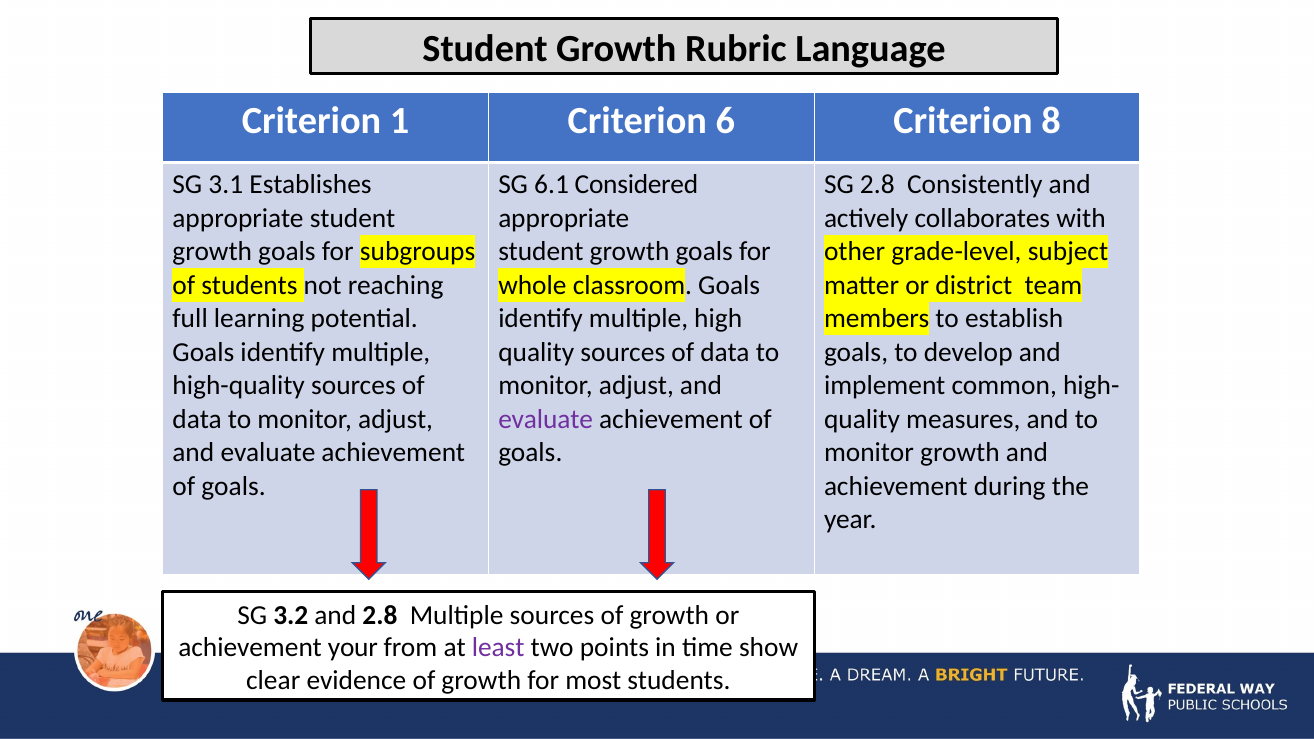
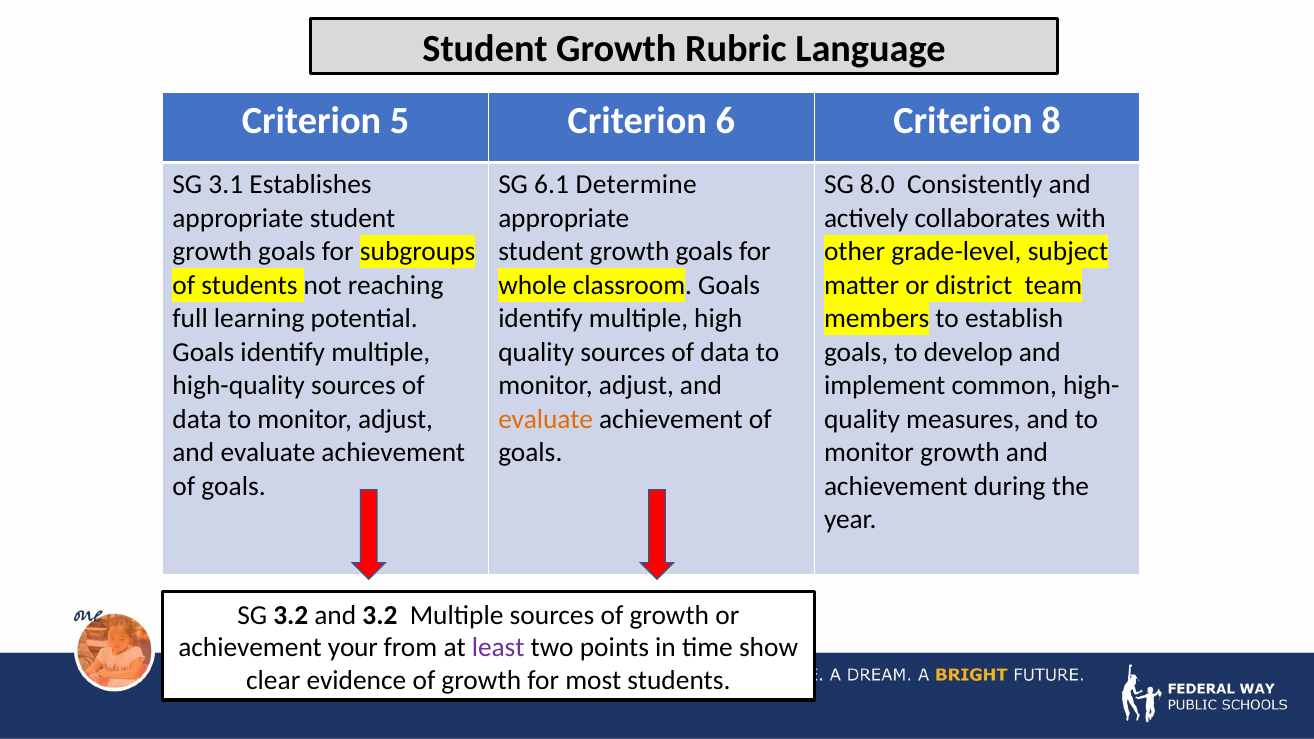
1: 1 -> 5 (399, 121)
Considered: Considered -> Determine (636, 185)
SG 2.8: 2.8 -> 8.0 (877, 185)
evaluate colour: purple -> orange (546, 419)
and 2.8: 2.8 -> 3.2 (380, 615)
